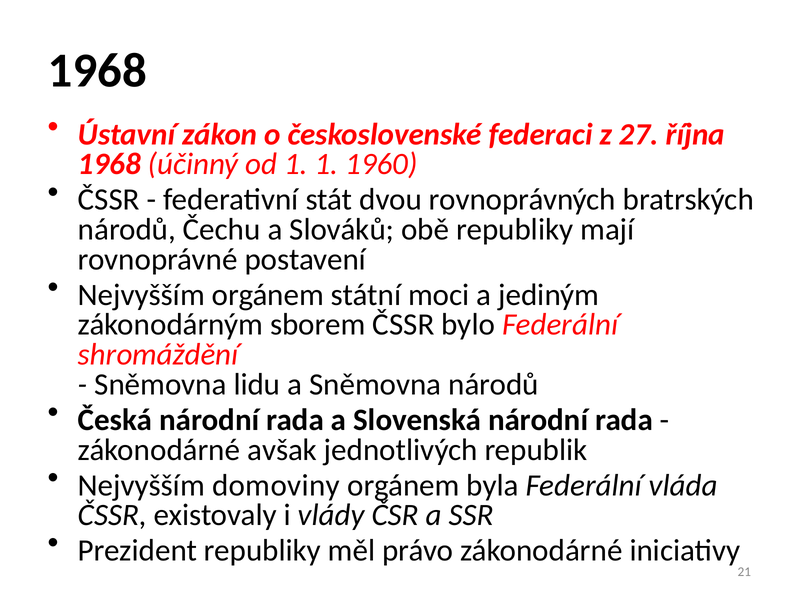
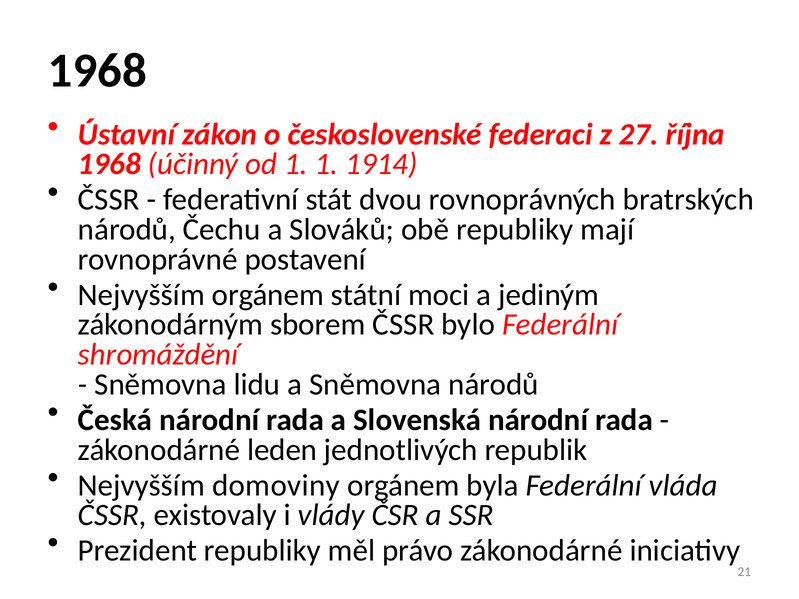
1960: 1960 -> 1914 (381, 164)
avšak: avšak -> leden (282, 450)
